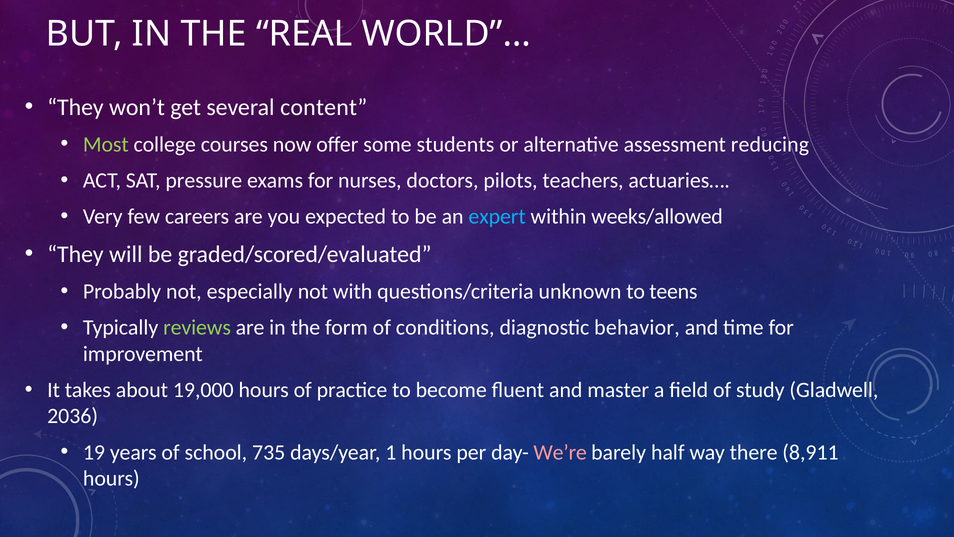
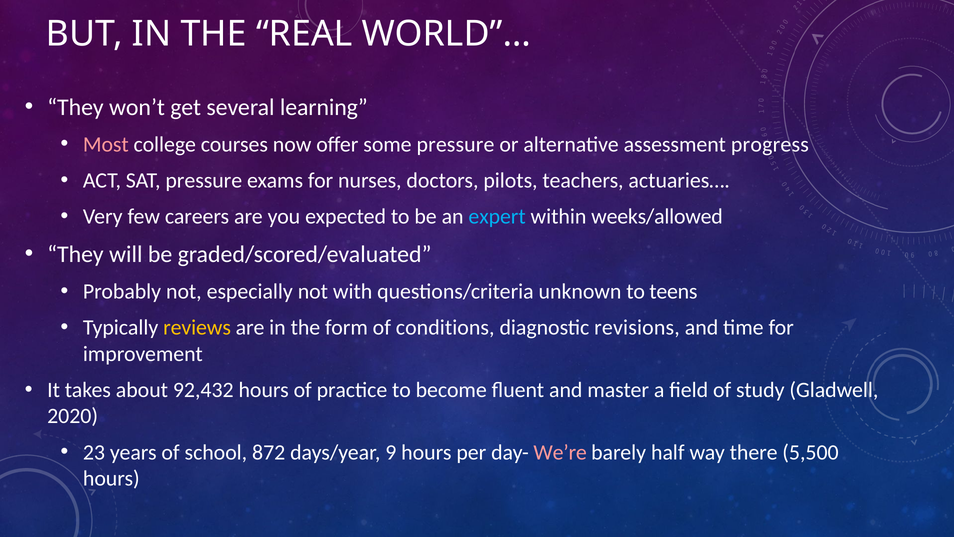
content: content -> learning (324, 107)
Most colour: light green -> pink (106, 144)
some students: students -> pressure (455, 144)
reducing: reducing -> progress (770, 144)
reviews colour: light green -> yellow (197, 327)
behavior: behavior -> revisions (637, 327)
19,000: 19,000 -> 92,432 (203, 390)
2036: 2036 -> 2020 (73, 416)
19: 19 -> 23 (94, 452)
735: 735 -> 872 (269, 452)
1: 1 -> 9 (391, 452)
8,911: 8,911 -> 5,500 (811, 452)
